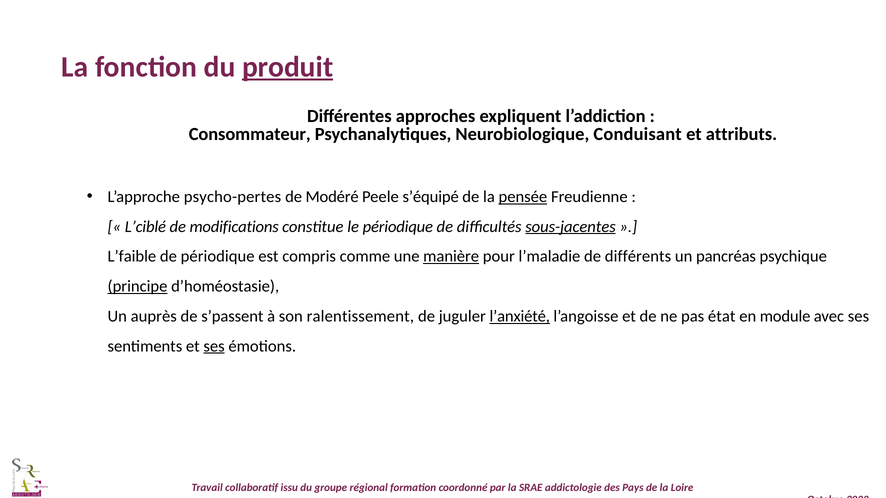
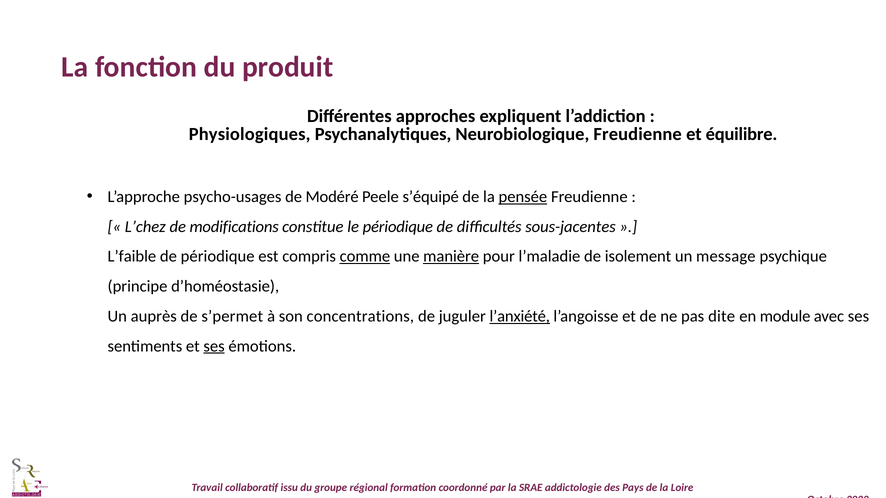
produit underline: present -> none (288, 67)
Consommateur: Consommateur -> Physiologiques (250, 134)
Neurobiologique Conduisant: Conduisant -> Freudienne (638, 134)
attributs: attributs -> équilibre (742, 134)
psycho-pertes: psycho-pertes -> psycho-usages (233, 197)
L’ciblé: L’ciblé -> L’chez (145, 227)
sous-jacentes underline: present -> none (571, 227)
comme underline: none -> present (365, 257)
différents: différents -> isolement (638, 257)
pancréas: pancréas -> message (726, 257)
principe underline: present -> none (138, 287)
s’passent: s’passent -> s’permet (232, 316)
ralentissement: ralentissement -> concentrations (360, 316)
état: état -> dite (722, 316)
